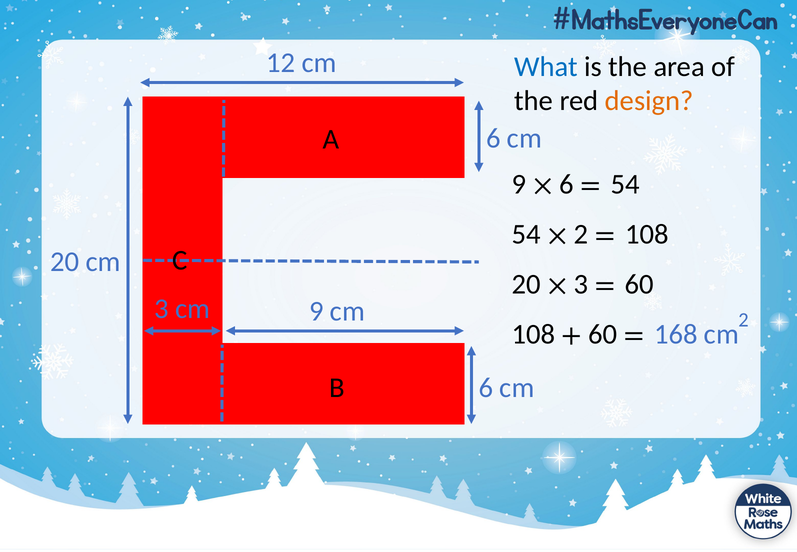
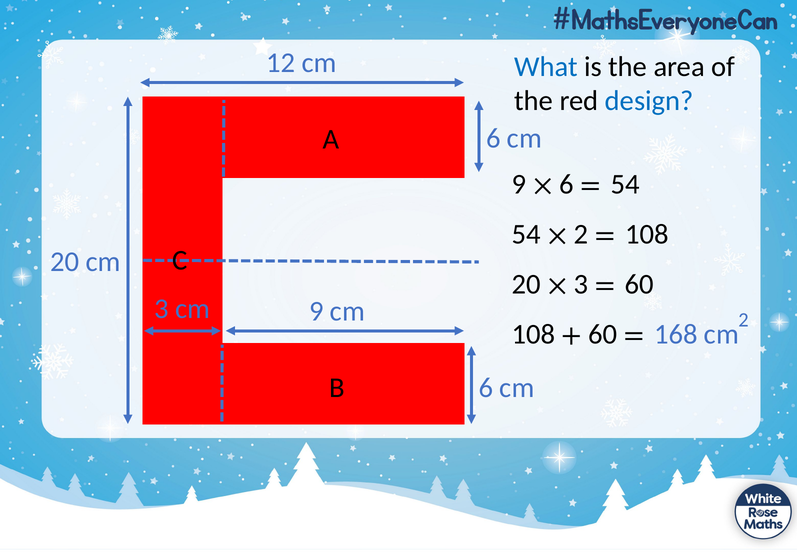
design colour: orange -> blue (649, 101)
